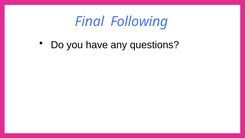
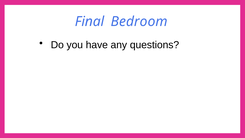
Following: Following -> Bedroom (139, 22)
